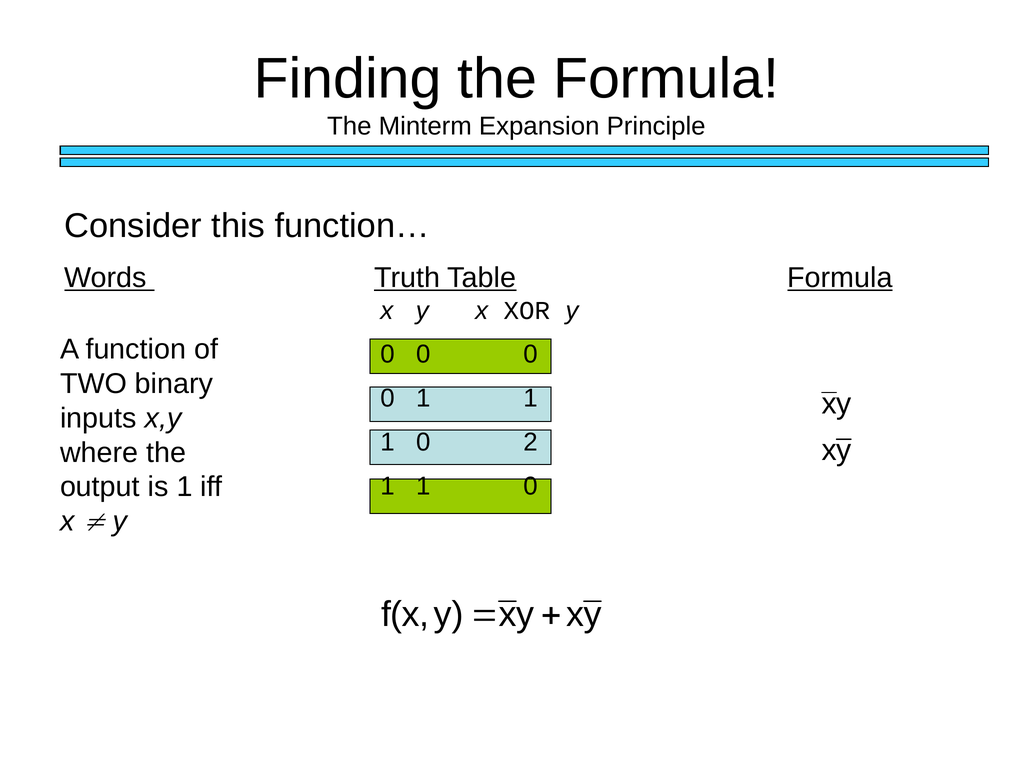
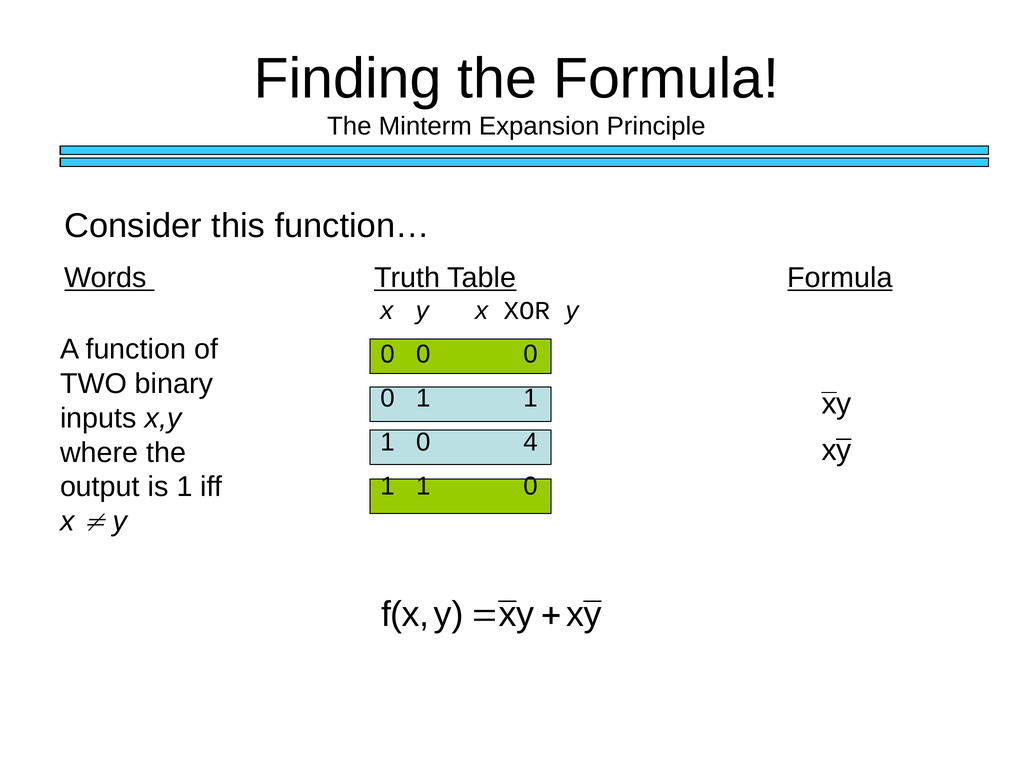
2: 2 -> 4 (530, 443)
